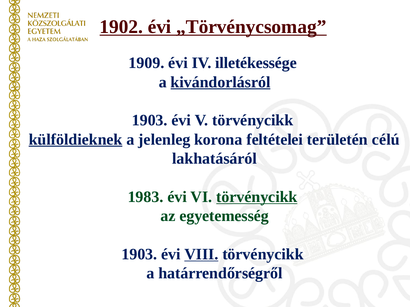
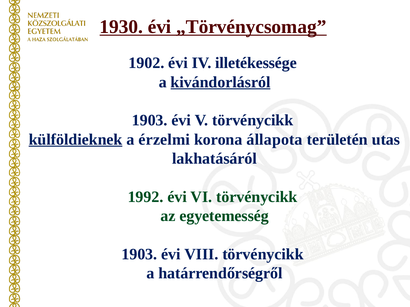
1902: 1902 -> 1930 (121, 27)
1909: 1909 -> 1902 (146, 63)
jelenleg: jelenleg -> érzelmi (164, 140)
feltételei: feltételei -> állapota (275, 140)
célú: célú -> utas (386, 140)
1983: 1983 -> 1992 (146, 197)
törvénycikk underline: present -> none (257, 197)
VIII underline: present -> none (201, 255)
